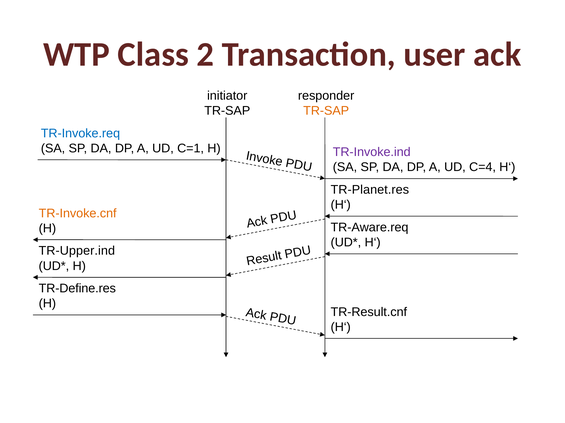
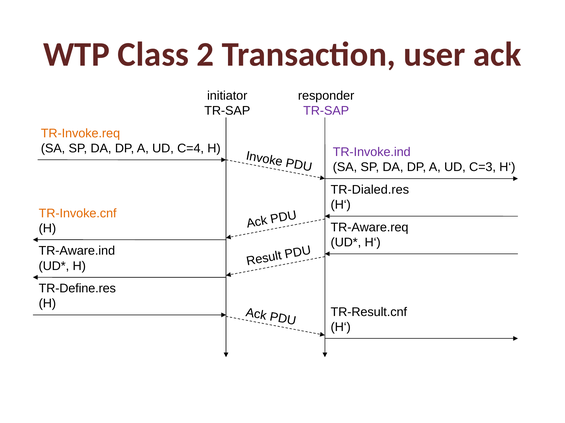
TR-SAP colour: orange -> purple (326, 111)
TR-Invoke.req colour: blue -> orange (80, 134)
C=1: C=1 -> C=4 (191, 149)
C=4: C=4 -> C=3 (483, 167)
TR-Planet.res: TR-Planet.res -> TR-Dialed.res (370, 190)
TR-Upper.ind: TR-Upper.ind -> TR-Aware.ind (77, 251)
